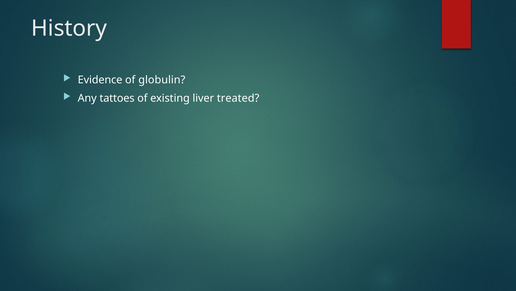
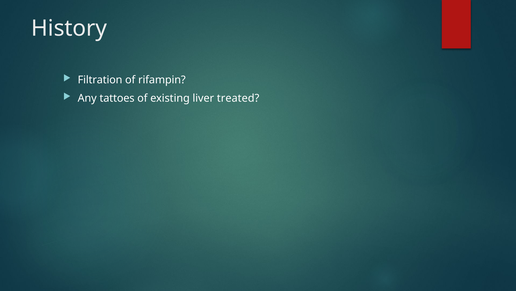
Evidence: Evidence -> Filtration (100, 80)
globulin: globulin -> rifampin (162, 80)
